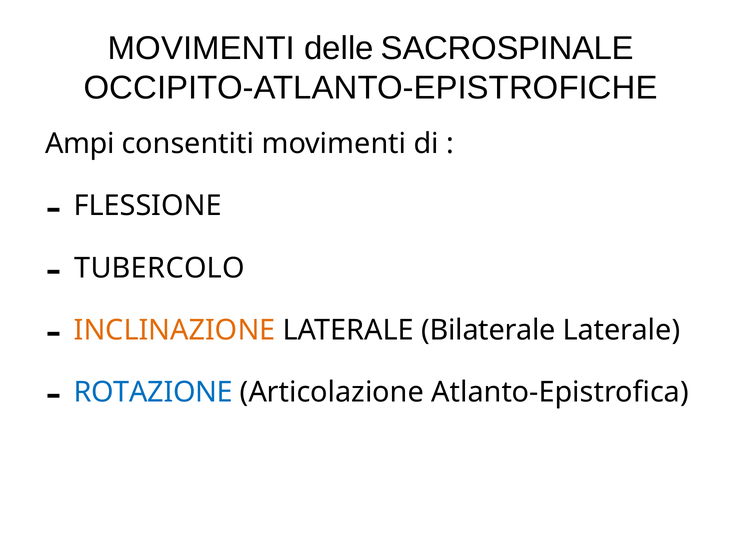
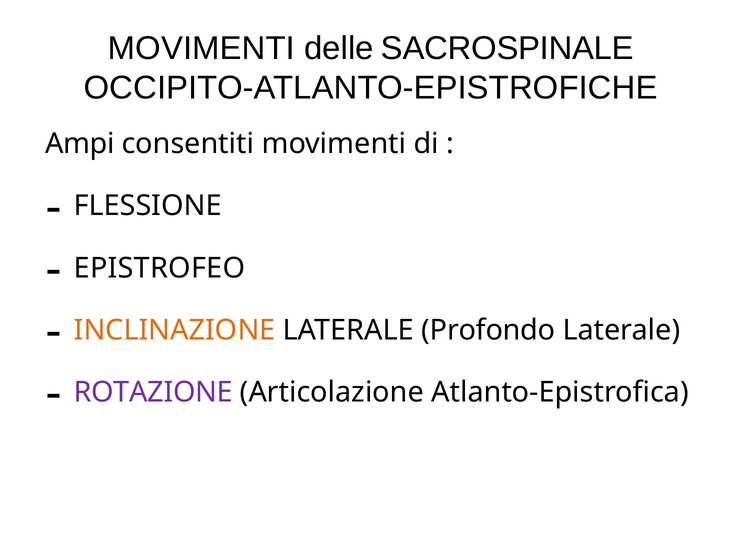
TUBERCOLO: TUBERCOLO -> EPISTROFEO (160, 268)
Bilaterale: Bilaterale -> Profondo (488, 331)
ROTAZIONE colour: blue -> purple (153, 393)
